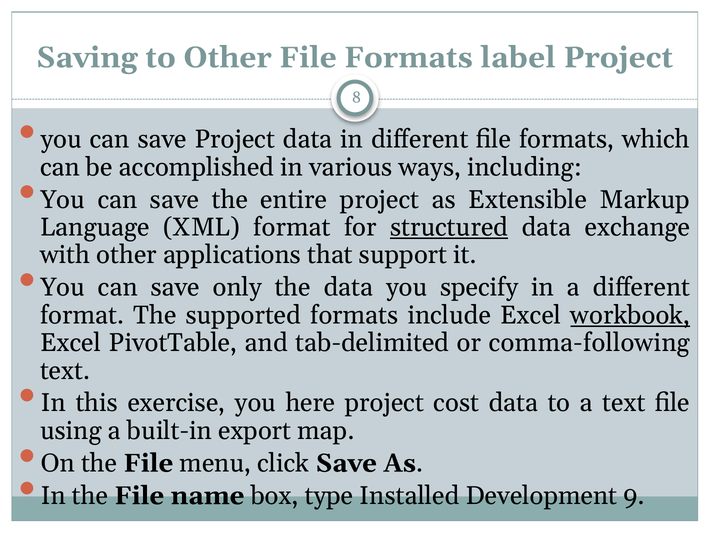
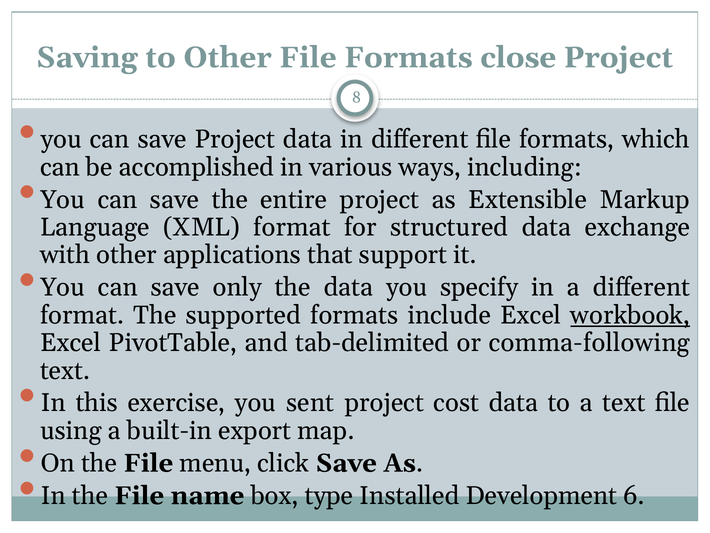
label: label -> close (518, 57)
structured underline: present -> none (449, 227)
here: here -> sent (310, 403)
9: 9 -> 6 (634, 495)
